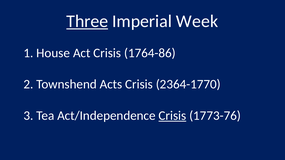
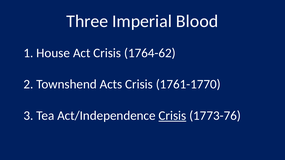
Three underline: present -> none (87, 21)
Week: Week -> Blood (197, 21)
1764-86: 1764-86 -> 1764-62 (150, 53)
2364-1770: 2364-1770 -> 1761-1770 (188, 84)
